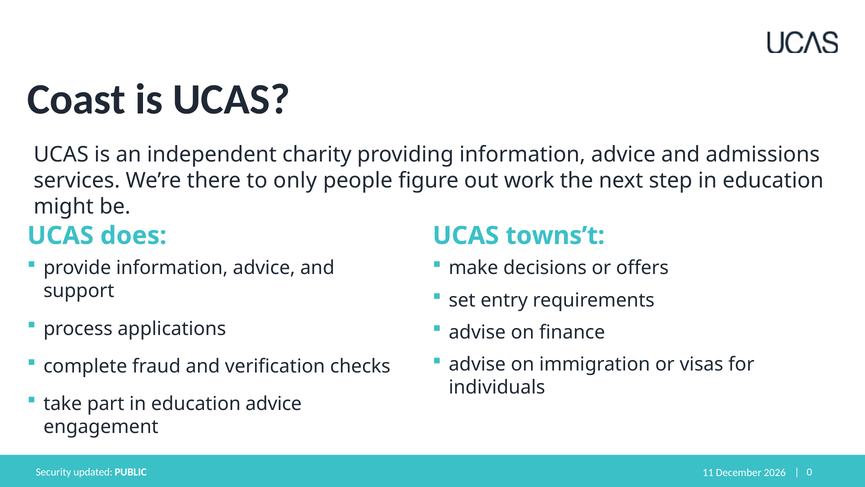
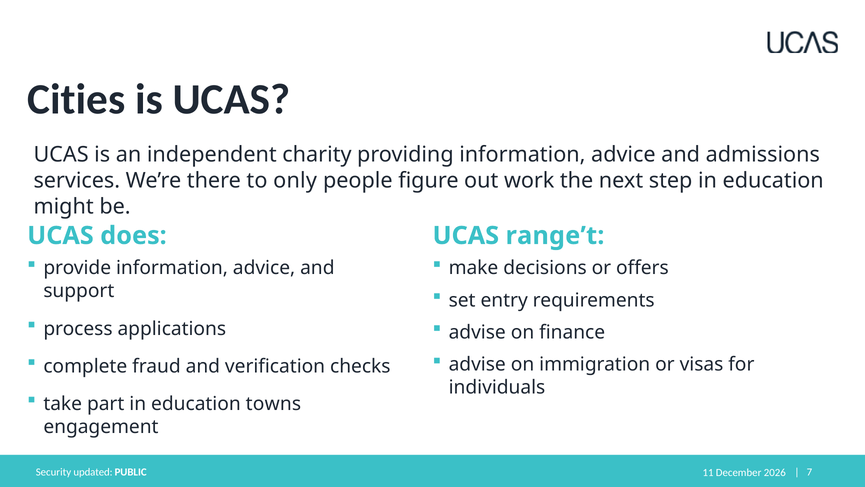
Coast: Coast -> Cities (76, 100)
towns’t: towns’t -> range’t (555, 235)
education advice: advice -> towns (273, 403)
0: 0 -> 7 (809, 472)
